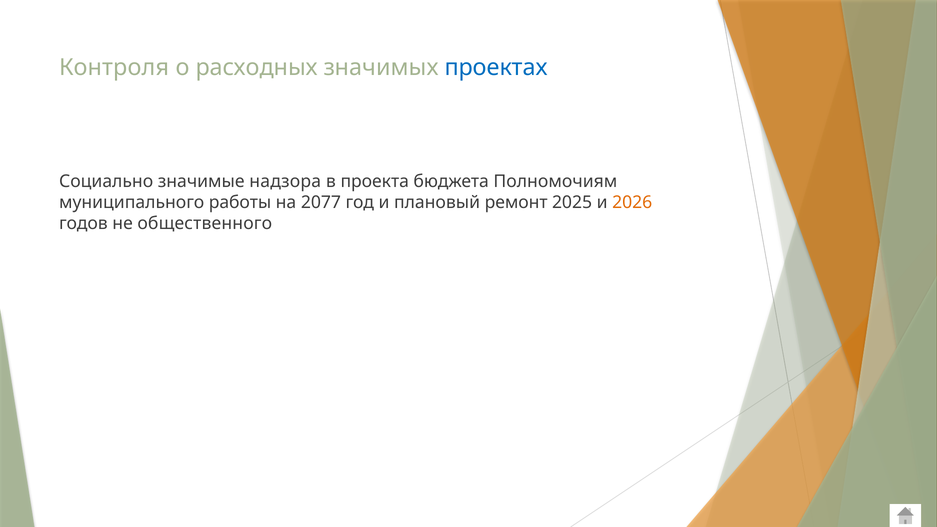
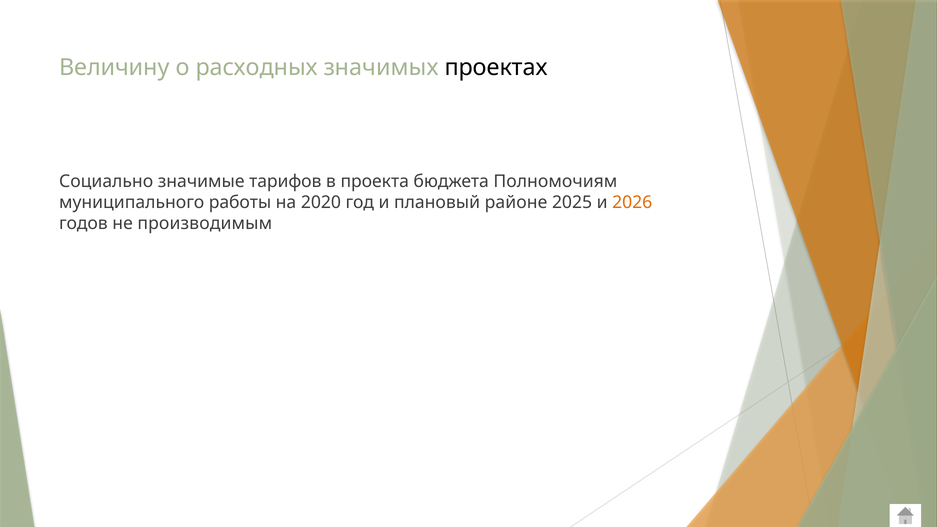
Контроля: Контроля -> Величину (114, 68)
проектах colour: blue -> black (496, 68)
надзора: надзора -> тарифов (285, 181)
2077: 2077 -> 2020 (321, 202)
ремонт: ремонт -> районе (516, 202)
общественного: общественного -> производимым (205, 224)
